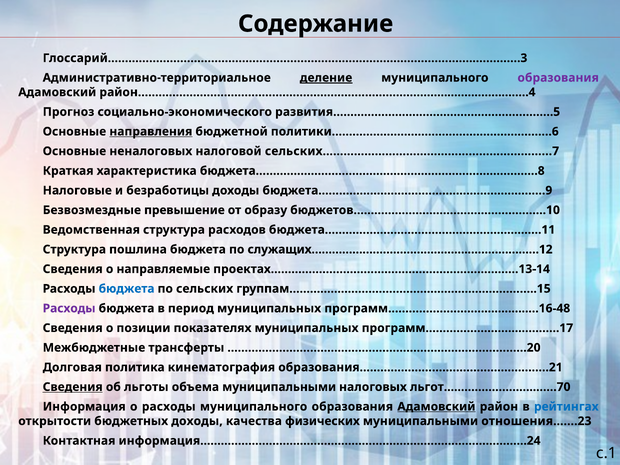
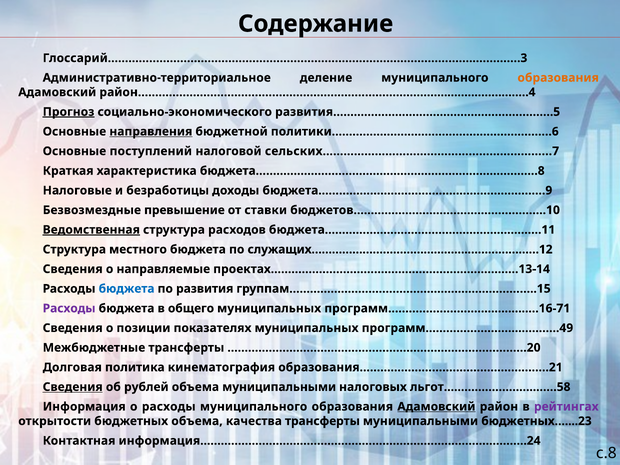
деление underline: present -> none (326, 78)
образования colour: purple -> orange (558, 78)
Прогноз underline: none -> present (69, 112)
неналоговых: неналоговых -> поступлений (151, 151)
образу: образу -> ставки (266, 210)
Ведомственная underline: none -> present (91, 230)
пошлина: пошлина -> местного (138, 249)
сельских: сельских -> развития (205, 289)
период: период -> общего (191, 308)
программ………………………..............…16-48: программ………………………..............…16-48 -> программ………………………..............…16-71 (447, 308)
программ……………………....………..17: программ……………………....………..17 -> программ……………………....………..49 (467, 328)
льготы: льготы -> рублей (146, 387)
льгот……………………...……70: льгот……………………...……70 -> льгот……………………...……58 (490, 387)
рейтингах colour: blue -> purple (566, 407)
бюджетных доходы: доходы -> объема (197, 421)
качества физических: физических -> трансферты (322, 421)
отношения…....23: отношения…....23 -> бюджетных…....23 (537, 421)
с.1: с.1 -> с.8 (606, 453)
